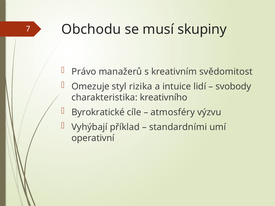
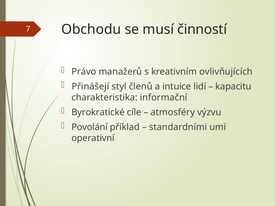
skupiny: skupiny -> činností (202, 29)
svědomitost: svědomitost -> ovlivňujících (226, 72)
Omezuje: Omezuje -> Přinášejí (90, 87)
rizika: rizika -> členů (141, 87)
svobody: svobody -> kapacitu (233, 87)
kreativního: kreativního -> informační (164, 98)
Vyhýbají: Vyhýbají -> Povolání (90, 127)
